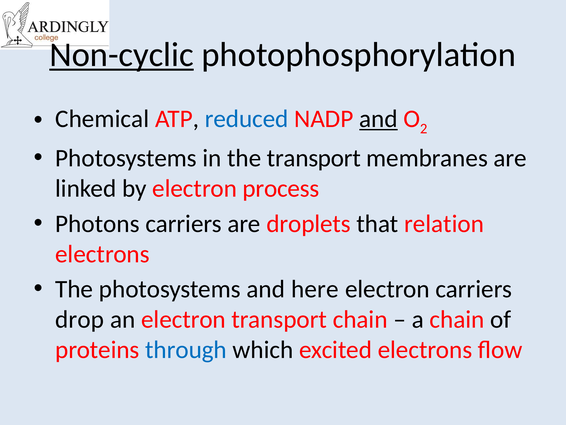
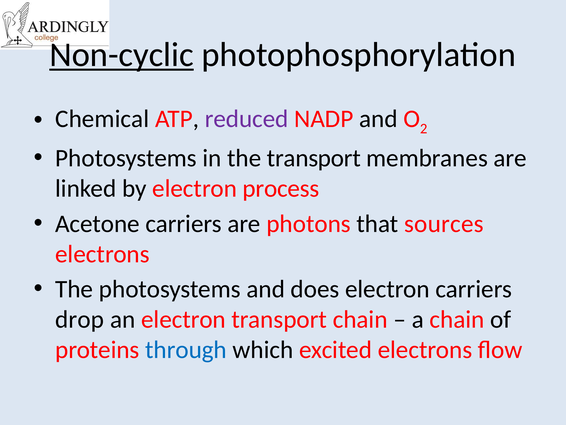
reduced colour: blue -> purple (247, 119)
and underline: present -> none (378, 119)
Photons: Photons -> Acetone (97, 224)
droplets: droplets -> photons (309, 224)
relation: relation -> sources (444, 224)
here: here -> does (315, 289)
